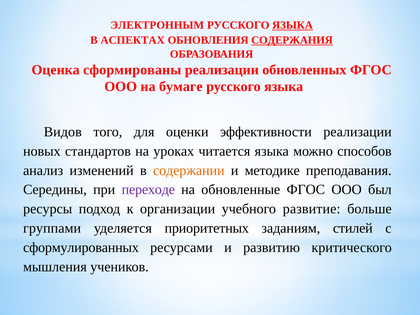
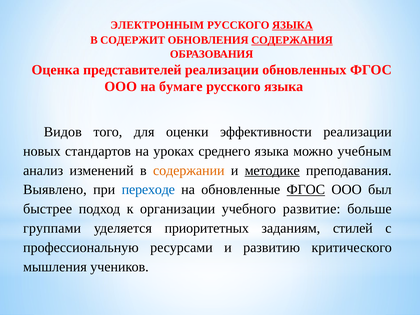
АСПЕКТАХ: АСПЕКТАХ -> СОДЕРЖИТ (133, 40)
сформированы: сформированы -> представителей (132, 70)
читается: читается -> среднего (224, 151)
способов: способов -> учебным (364, 151)
методике underline: none -> present (272, 170)
Середины: Середины -> Выявлено (55, 190)
переходе colour: purple -> blue (148, 190)
ФГОС underline: none -> present (306, 190)
ресурсы: ресурсы -> быстрее (48, 209)
сформулированных: сформулированных -> профессиональную (81, 248)
